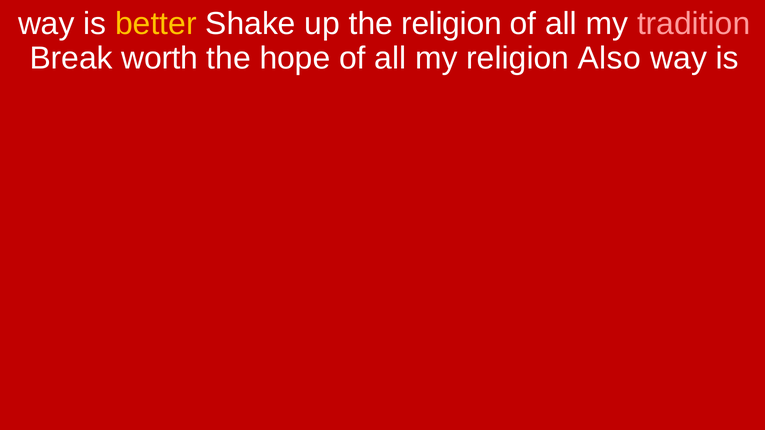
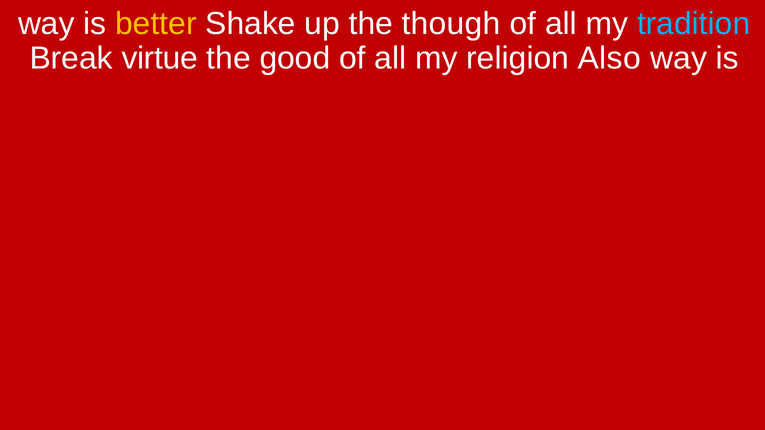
the religion: religion -> though (451, 24)
tradition colour: pink -> light blue (694, 24)
worth: worth -> virtue (160, 58)
hope: hope -> good (295, 58)
